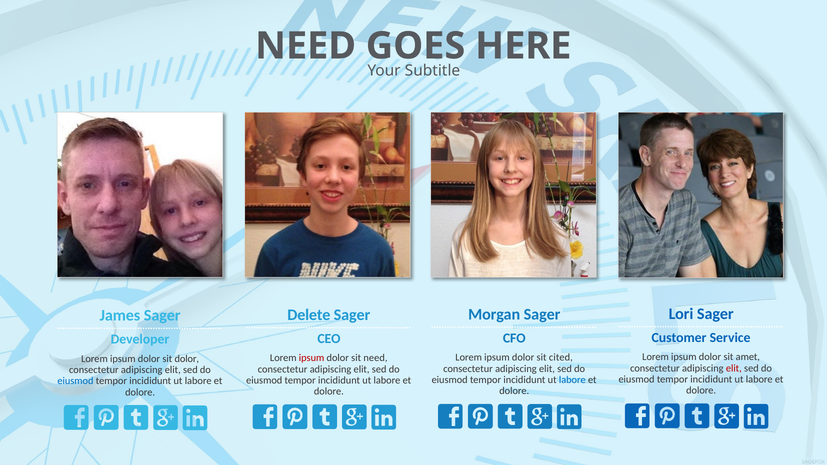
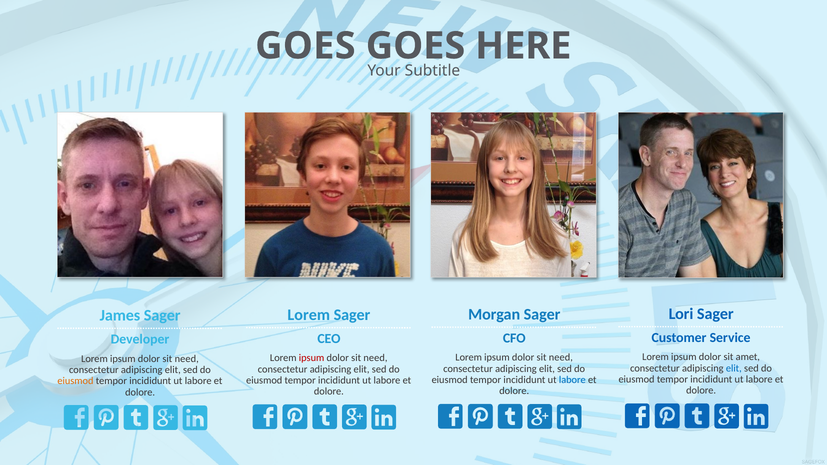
NEED: NEED -> GOES (305, 46)
Delete: Delete -> Lorem (309, 315)
cited: cited -> need (561, 358)
dolor: dolor -> need (187, 359)
elit colour: red -> blue (734, 368)
eiusmod colour: blue -> orange (75, 381)
